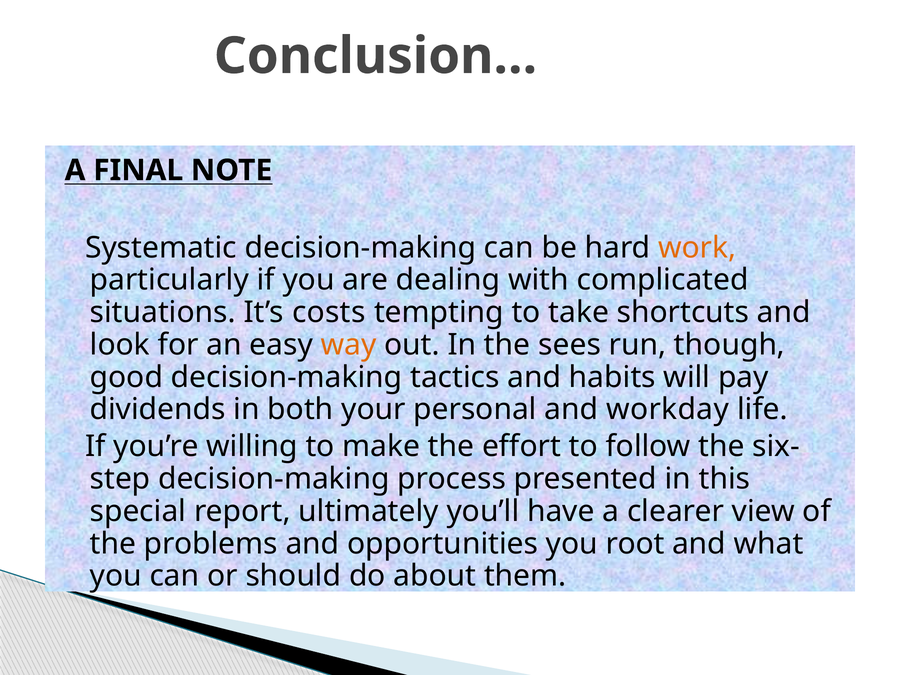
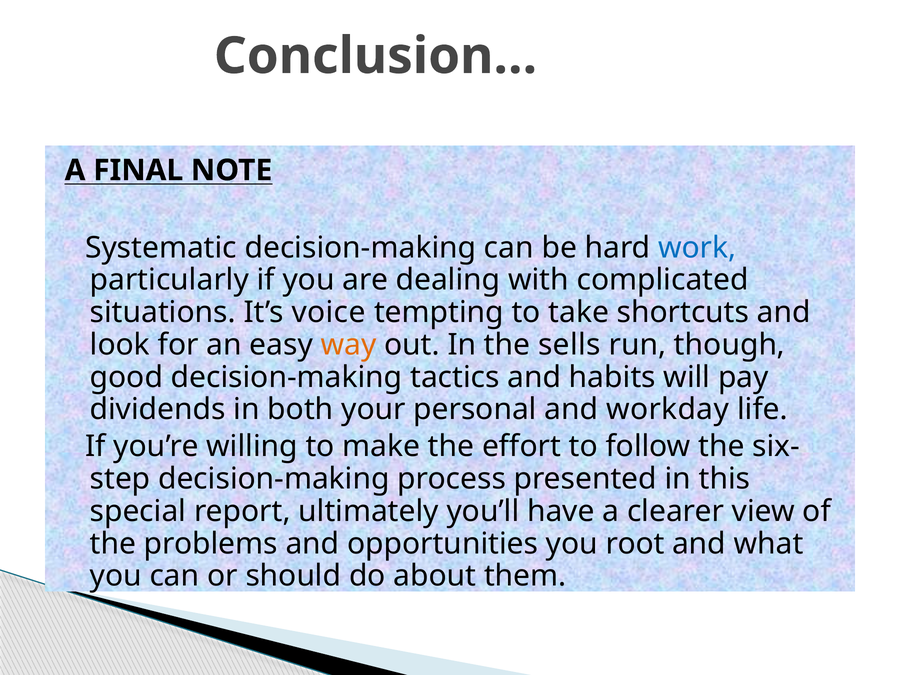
work colour: orange -> blue (697, 248)
costs: costs -> voice (329, 312)
sees: sees -> sells (569, 345)
